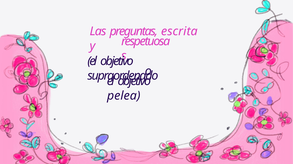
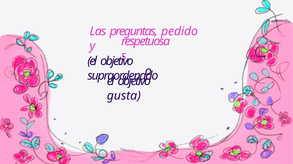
escrita: escrita -> pedido (180, 31)
pelea: pelea -> gusta (124, 96)
